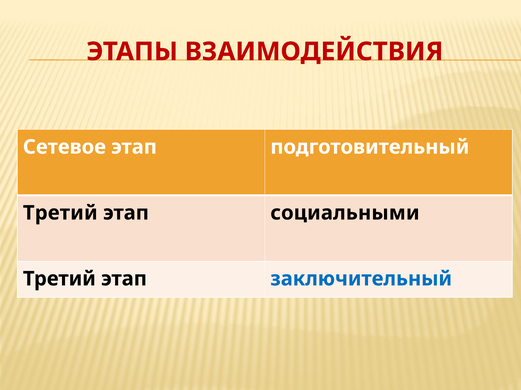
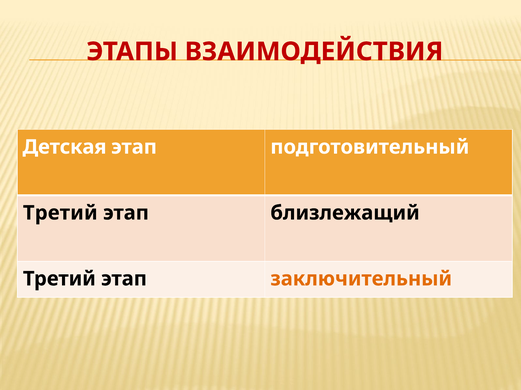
Сетевое: Сетевое -> Детская (64, 147)
социальными: социальными -> близлежащий (345, 213)
заключительный colour: blue -> orange (361, 279)
